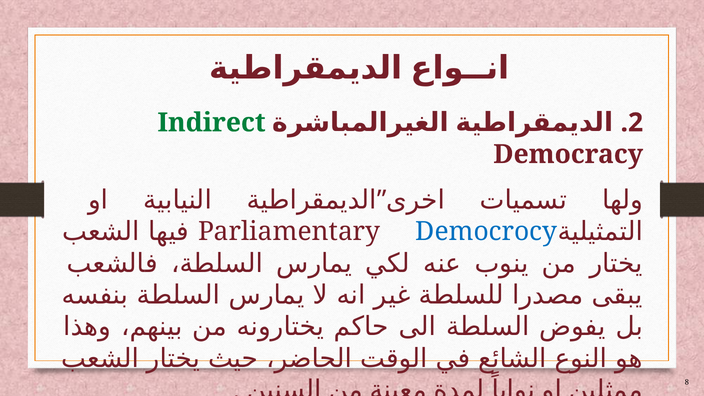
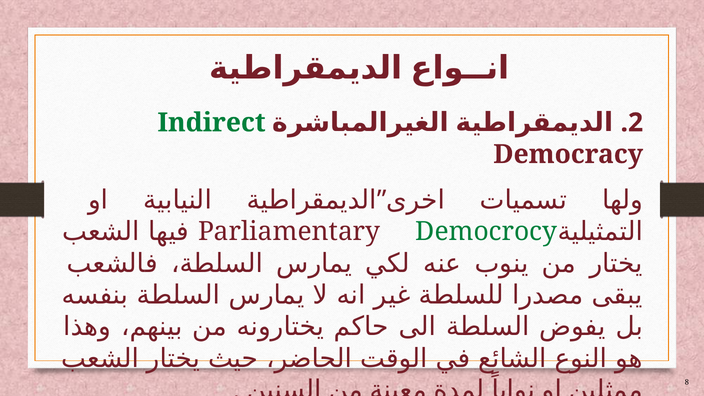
Democrocy colour: blue -> green (486, 232)
